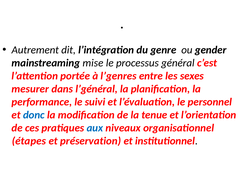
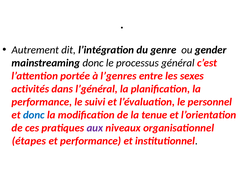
mainstreaming mise: mise -> donc (93, 63)
mesurer: mesurer -> activités (30, 89)
aux colour: blue -> purple (95, 128)
et préservation: préservation -> performance (91, 141)
